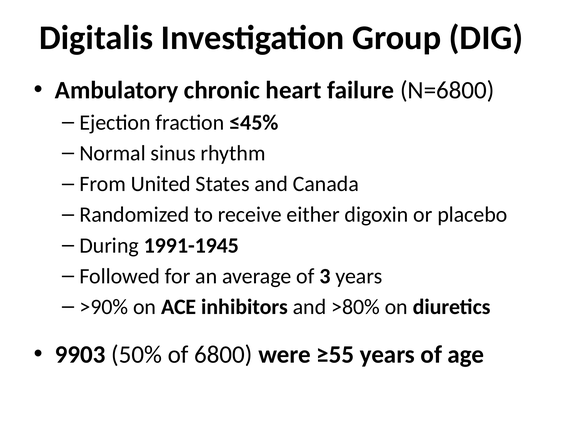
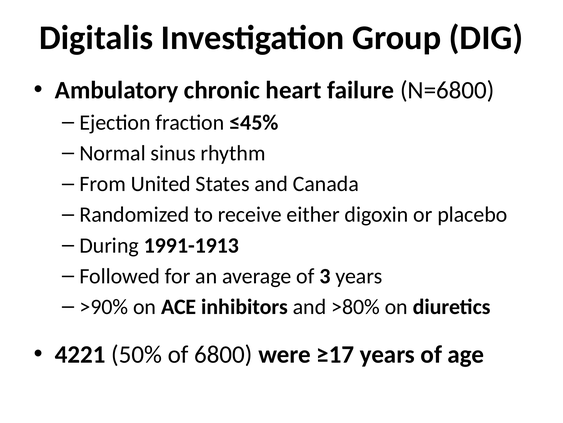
1991-1945: 1991-1945 -> 1991-1913 (191, 245)
9903: 9903 -> 4221 (80, 354)
≥55: ≥55 -> ≥17 (335, 354)
